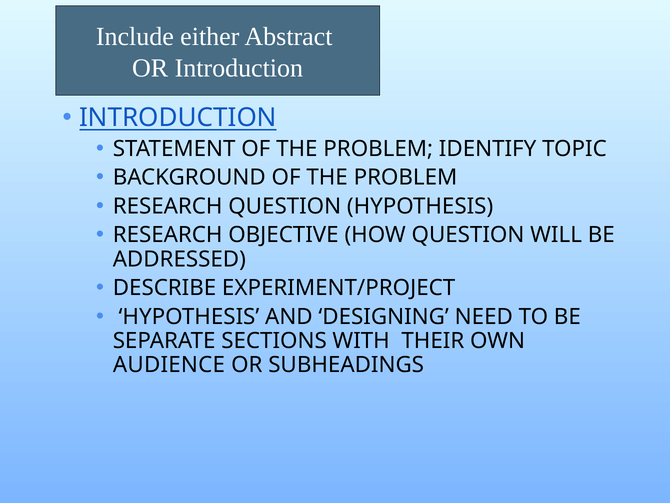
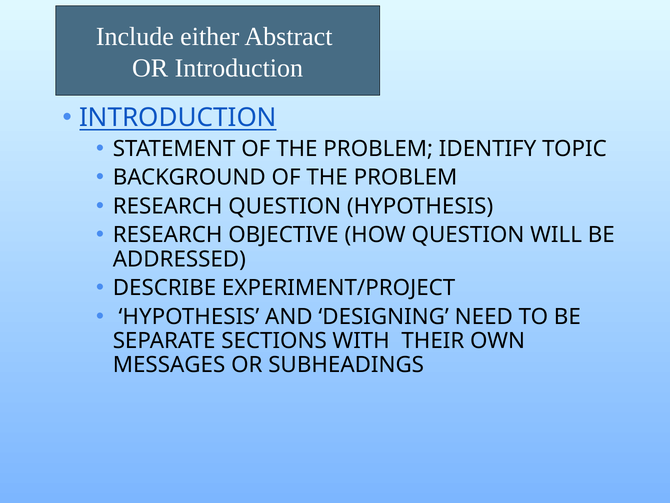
AUDIENCE: AUDIENCE -> MESSAGES (169, 365)
